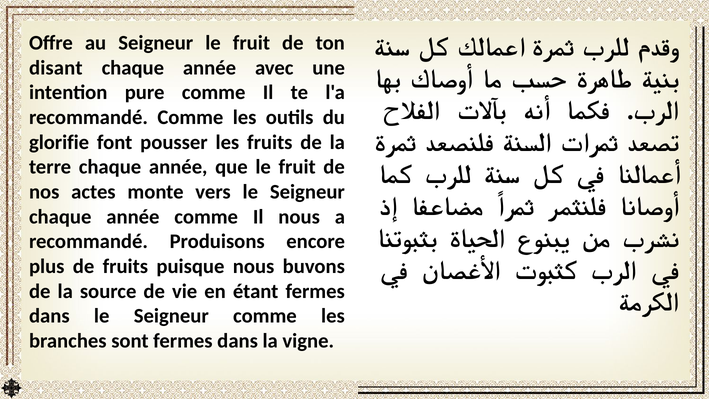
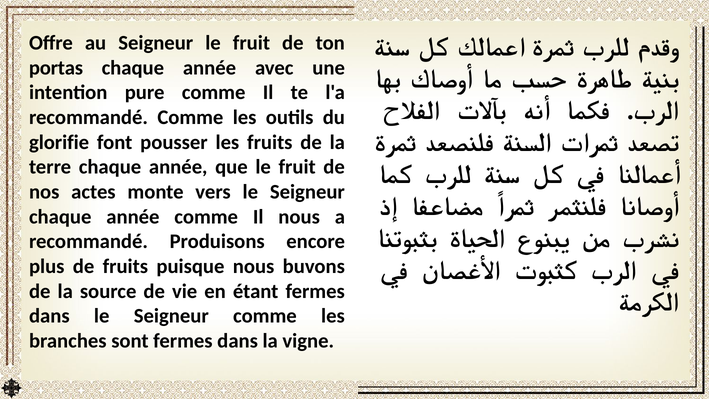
disant: disant -> portas (56, 68)
